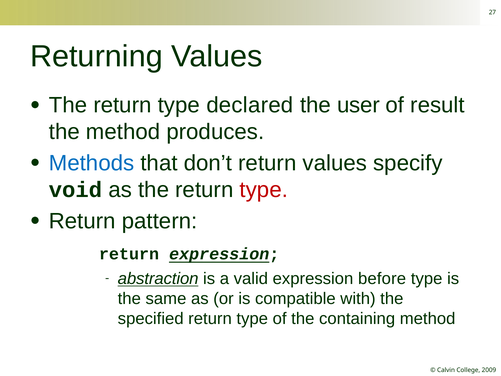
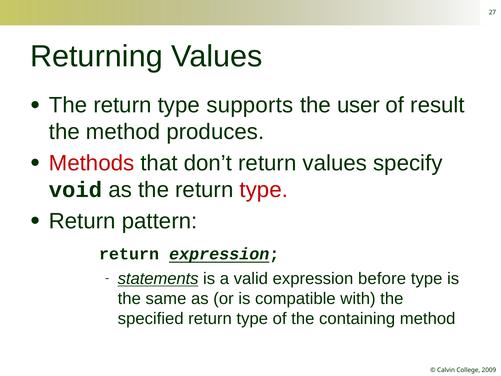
declared: declared -> supports (250, 105)
Methods colour: blue -> red (92, 163)
abstraction: abstraction -> statements (158, 278)
